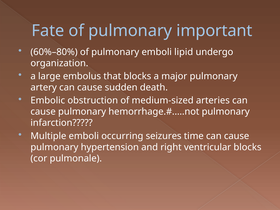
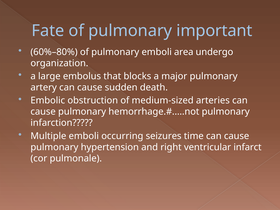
lipid: lipid -> area (184, 52)
ventricular blocks: blocks -> infarct (248, 147)
